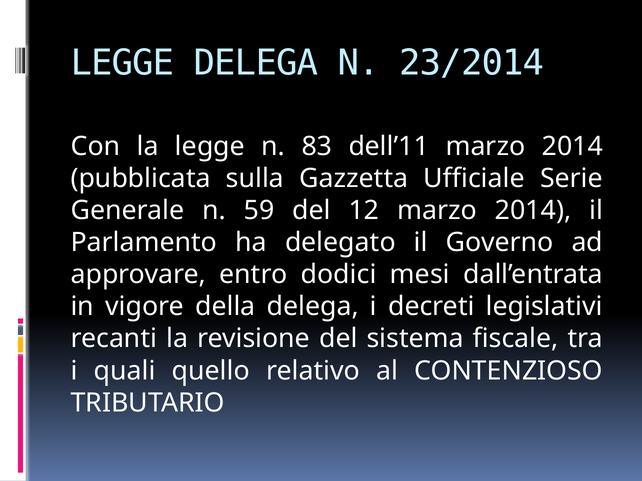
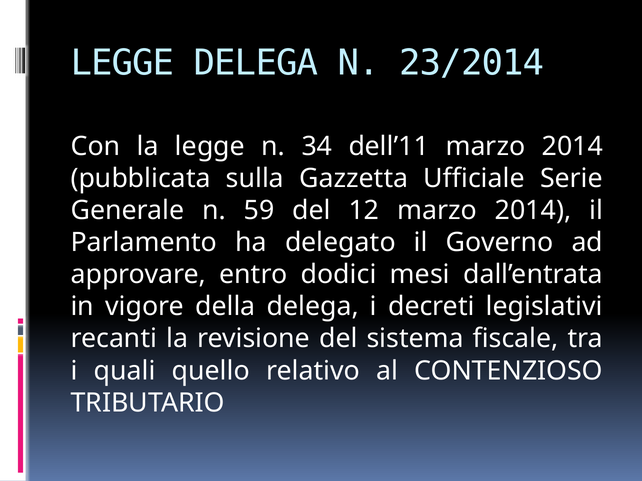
83: 83 -> 34 (317, 146)
